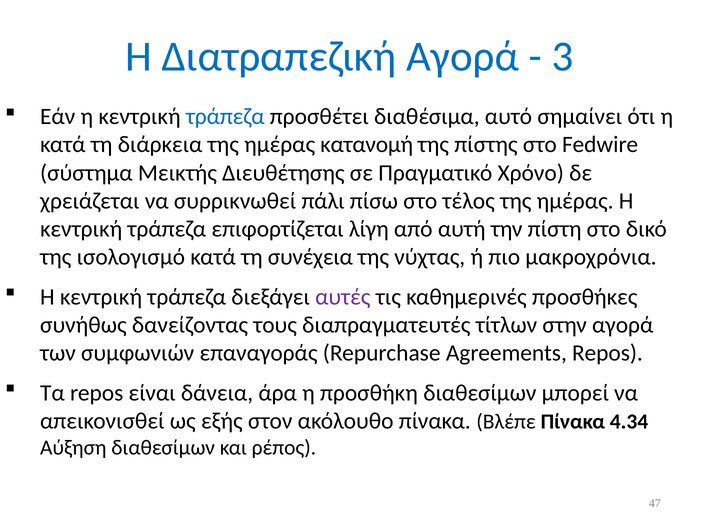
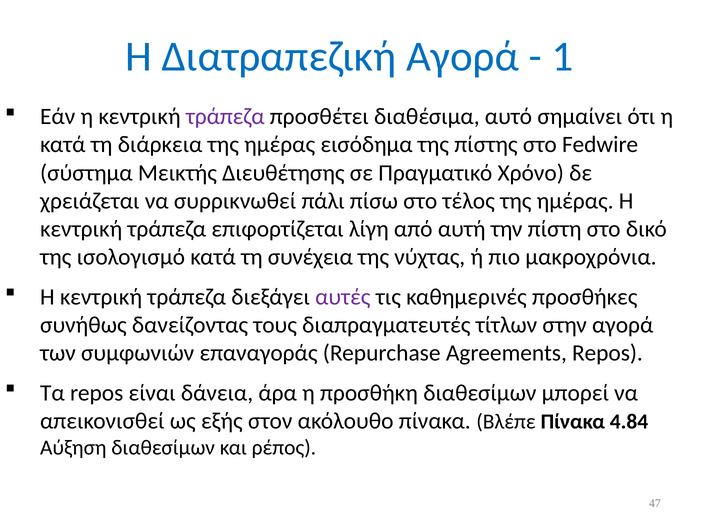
3: 3 -> 1 (562, 57)
τράπεζα colour: blue -> purple (225, 117)
κατανομή: κατανομή -> εισόδημα (367, 145)
4.34: 4.34 -> 4.84 (629, 422)
